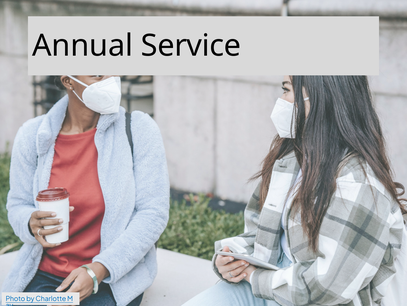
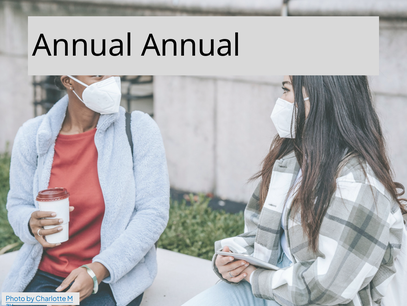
Annual Service: Service -> Annual (191, 46)
